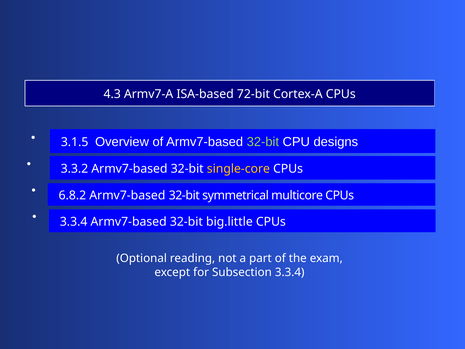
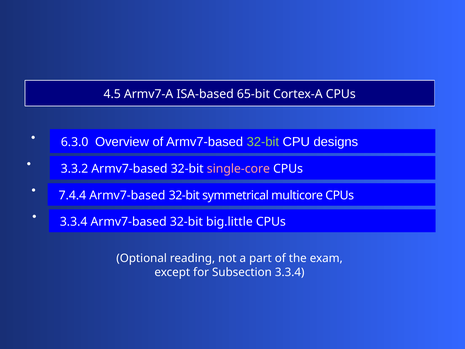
4.3: 4.3 -> 4.5 (112, 94)
72-bit: 72-bit -> 65-bit (253, 94)
3.1.5: 3.1.5 -> 6.3.0 (75, 142)
single-core colour: yellow -> pink (238, 169)
6.8.2: 6.8.2 -> 7.4.4 (72, 195)
